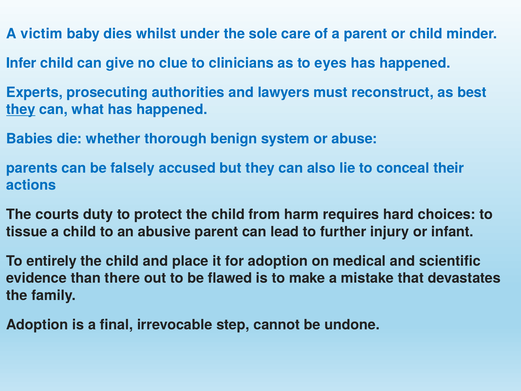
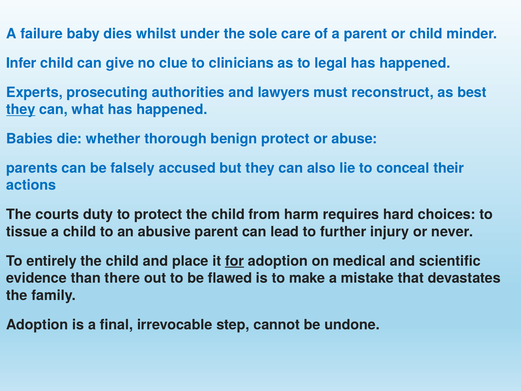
victim: victim -> failure (42, 34)
eyes: eyes -> legal (331, 63)
benign system: system -> protect (285, 139)
infant: infant -> never (452, 232)
for underline: none -> present (235, 261)
